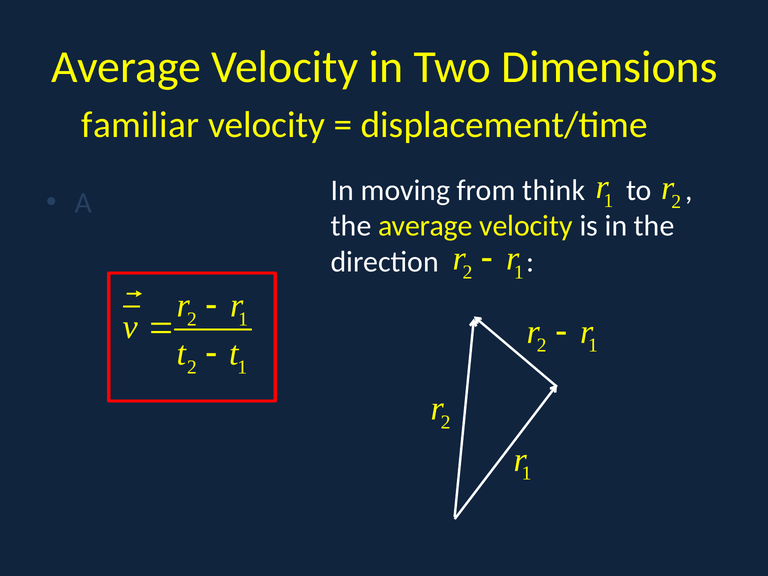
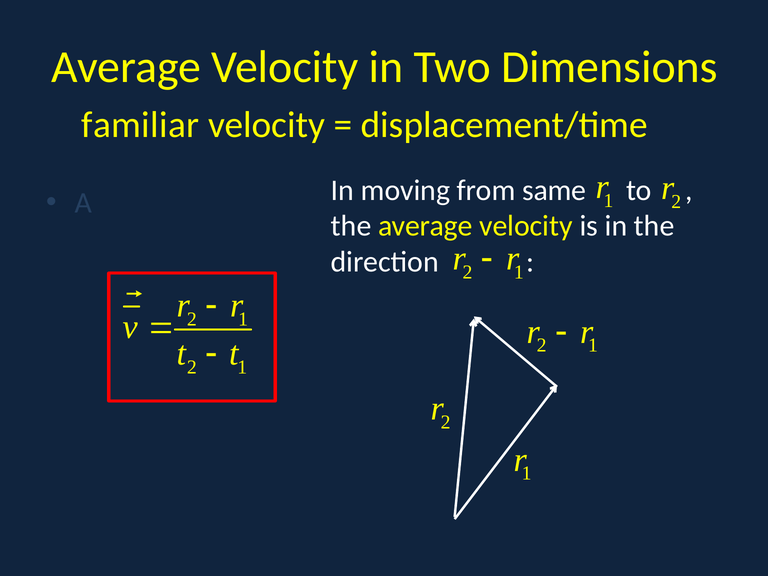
think: think -> same (554, 190)
